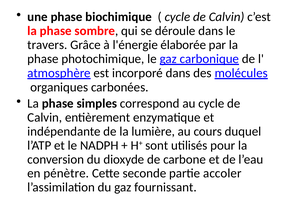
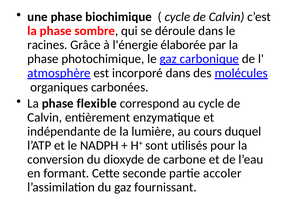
travers: travers -> racines (47, 45)
simples: simples -> flexible (97, 103)
pénètre: pénètre -> formant (66, 173)
